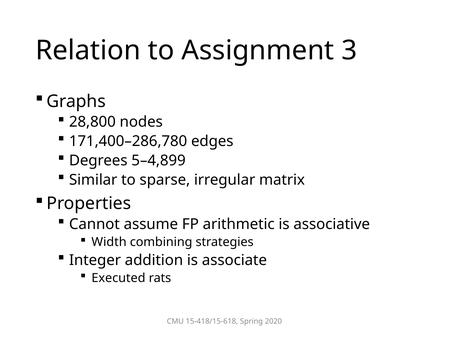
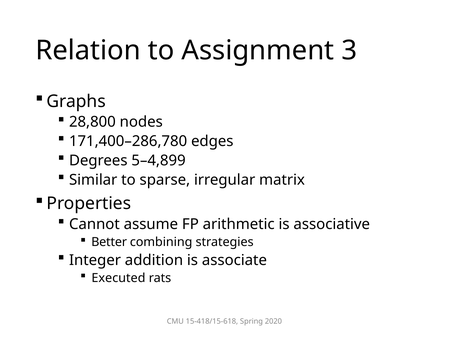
Width: Width -> Better (109, 242)
